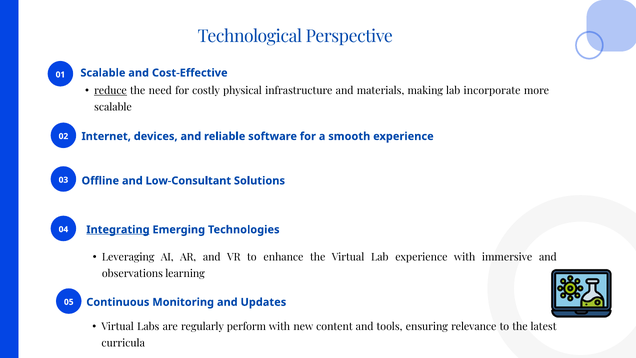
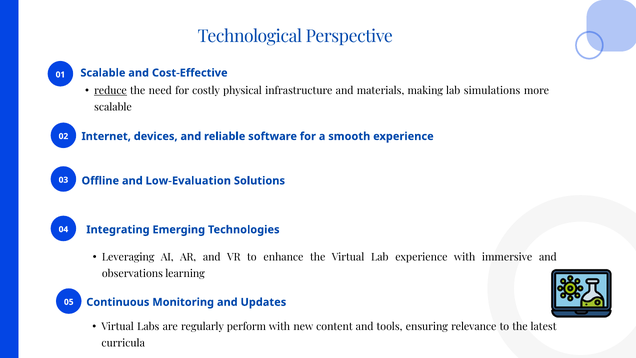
incorporate: incorporate -> simulations (492, 91)
Low-Consultant: Low-Consultant -> Low-Evaluation (188, 181)
Integrating underline: present -> none (118, 229)
